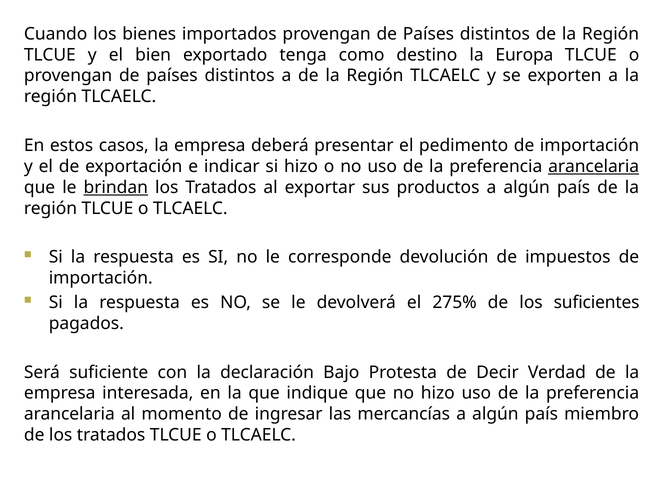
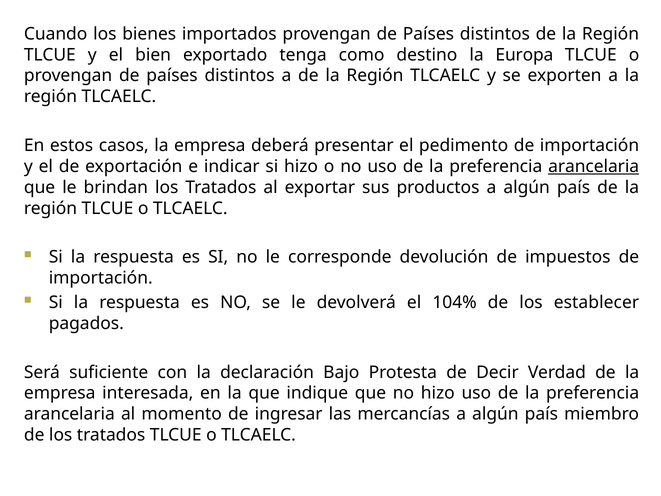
brindan underline: present -> none (116, 187)
275%: 275% -> 104% (455, 302)
suficientes: suficientes -> establecer (596, 302)
